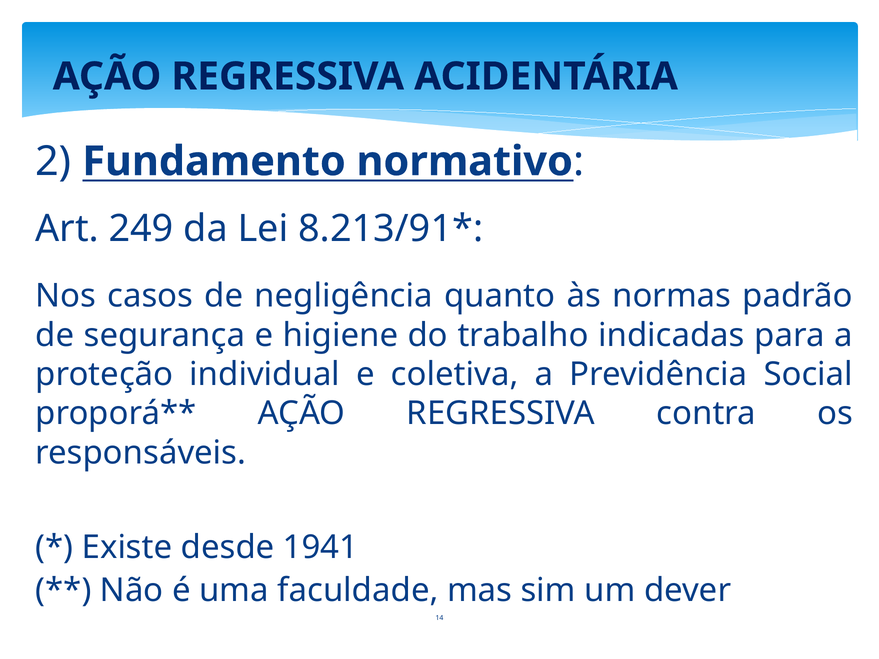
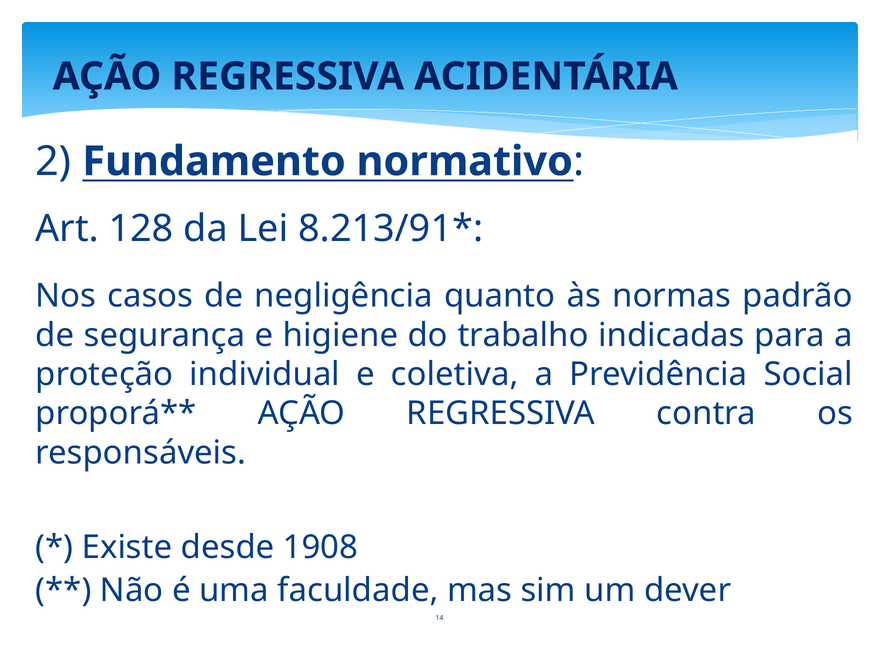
249: 249 -> 128 (141, 229)
1941: 1941 -> 1908 (321, 547)
